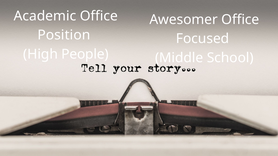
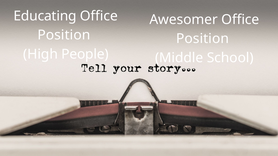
Academic: Academic -> Educating (45, 16)
Focused: Focused -> Position (202, 39)
